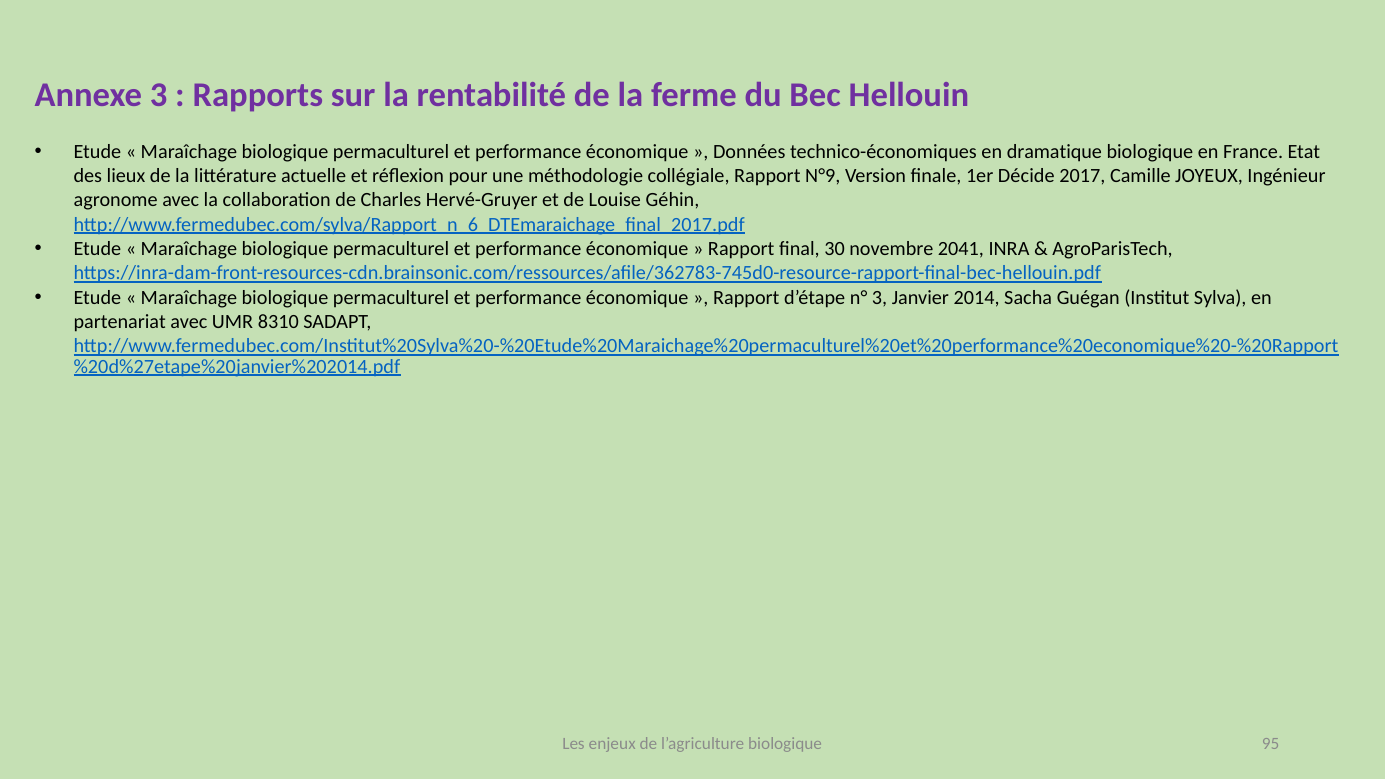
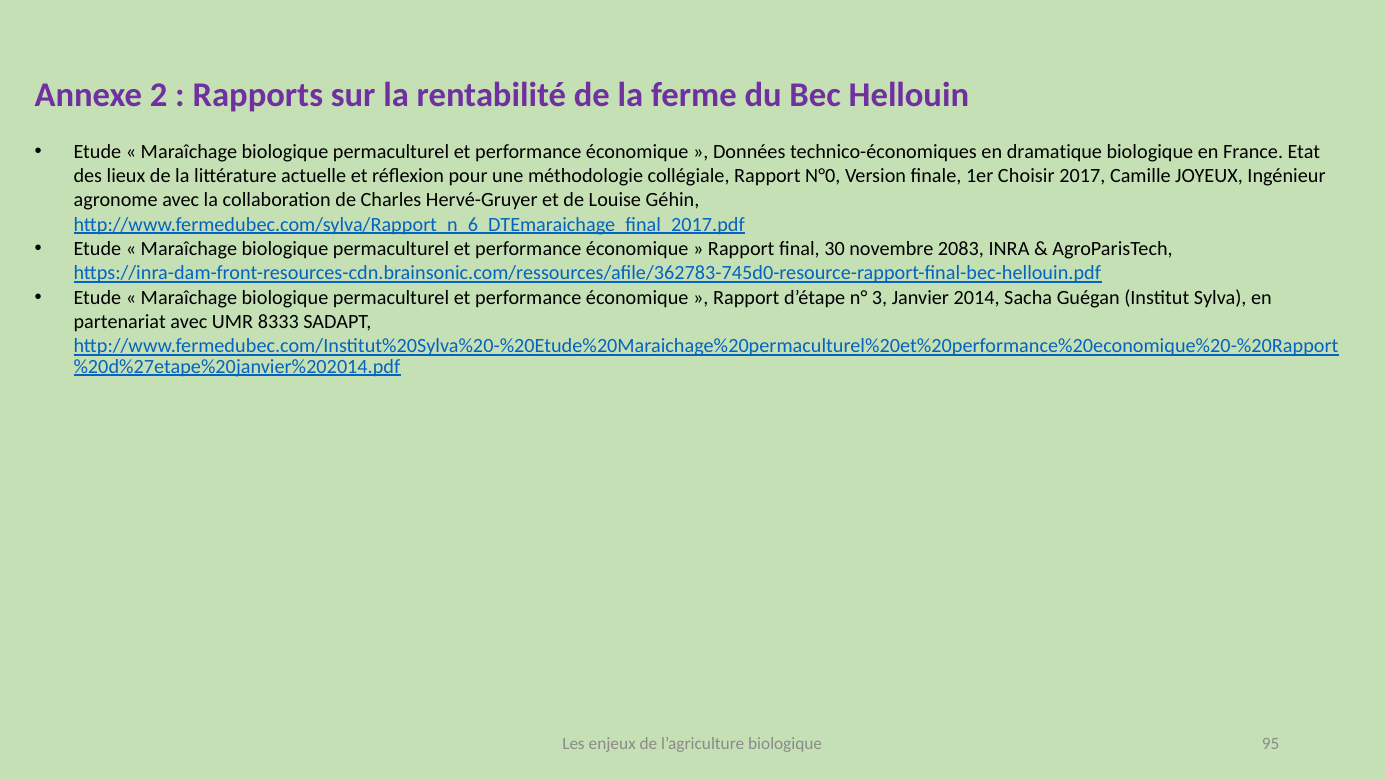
Annexe 3: 3 -> 2 (159, 96)
N°9: N°9 -> N°0 (823, 176)
Décide: Décide -> Choisir (1026, 176)
2041: 2041 -> 2083 (961, 249)
8310: 8310 -> 8333 (278, 322)
